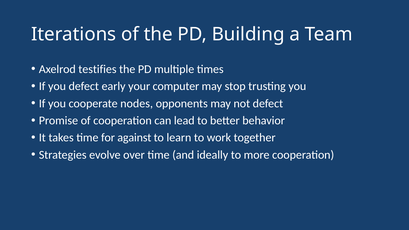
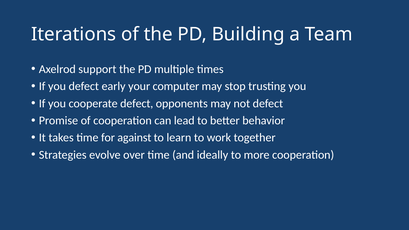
testifies: testifies -> support (97, 69)
cooperate nodes: nodes -> defect (137, 103)
